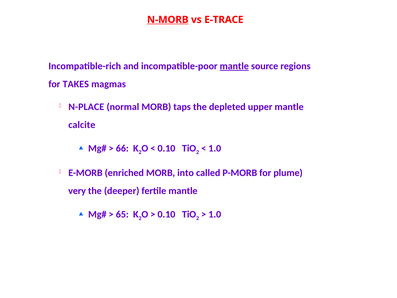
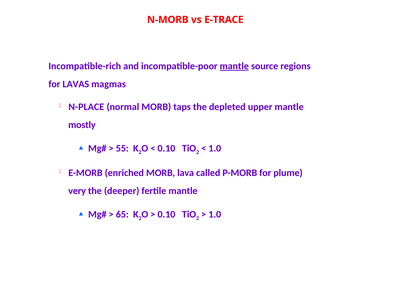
N-MORB underline: present -> none (168, 20)
TAKES: TAKES -> LAVAS (76, 84)
calcite: calcite -> mostly (82, 125)
66: 66 -> 55 (122, 148)
into: into -> lava (186, 173)
